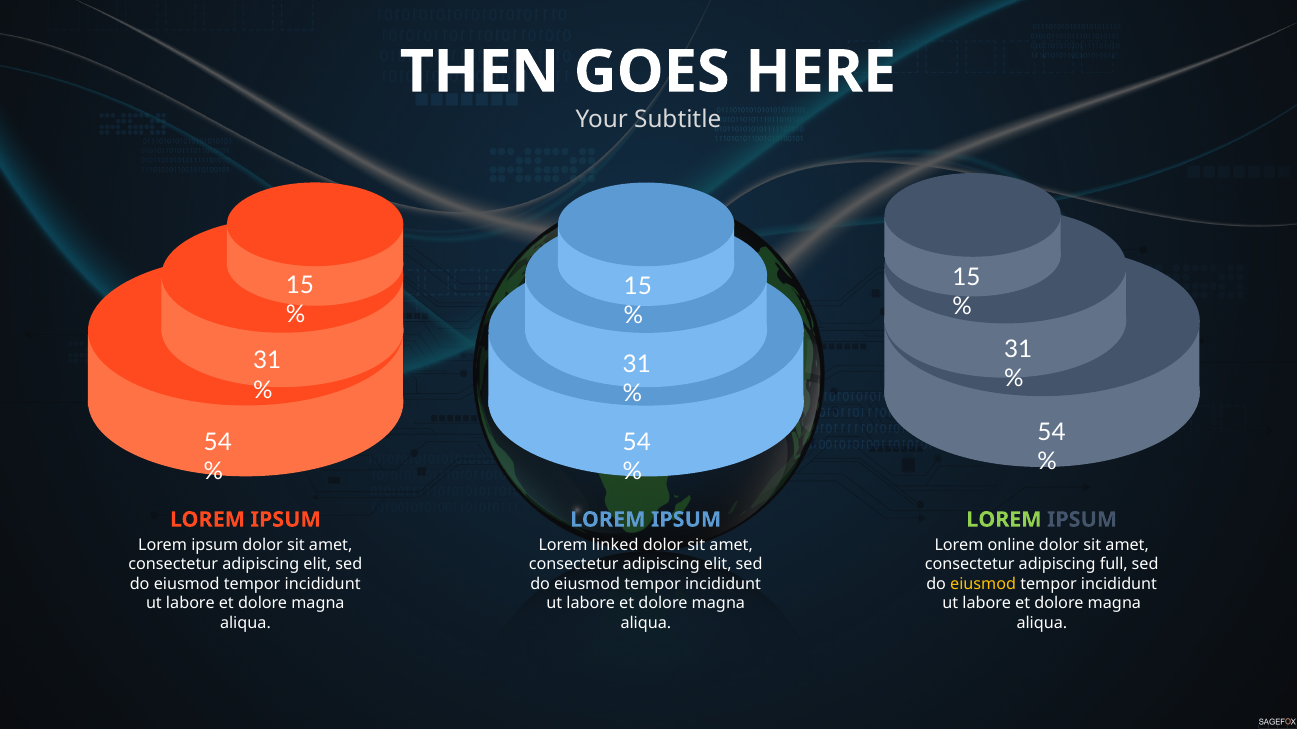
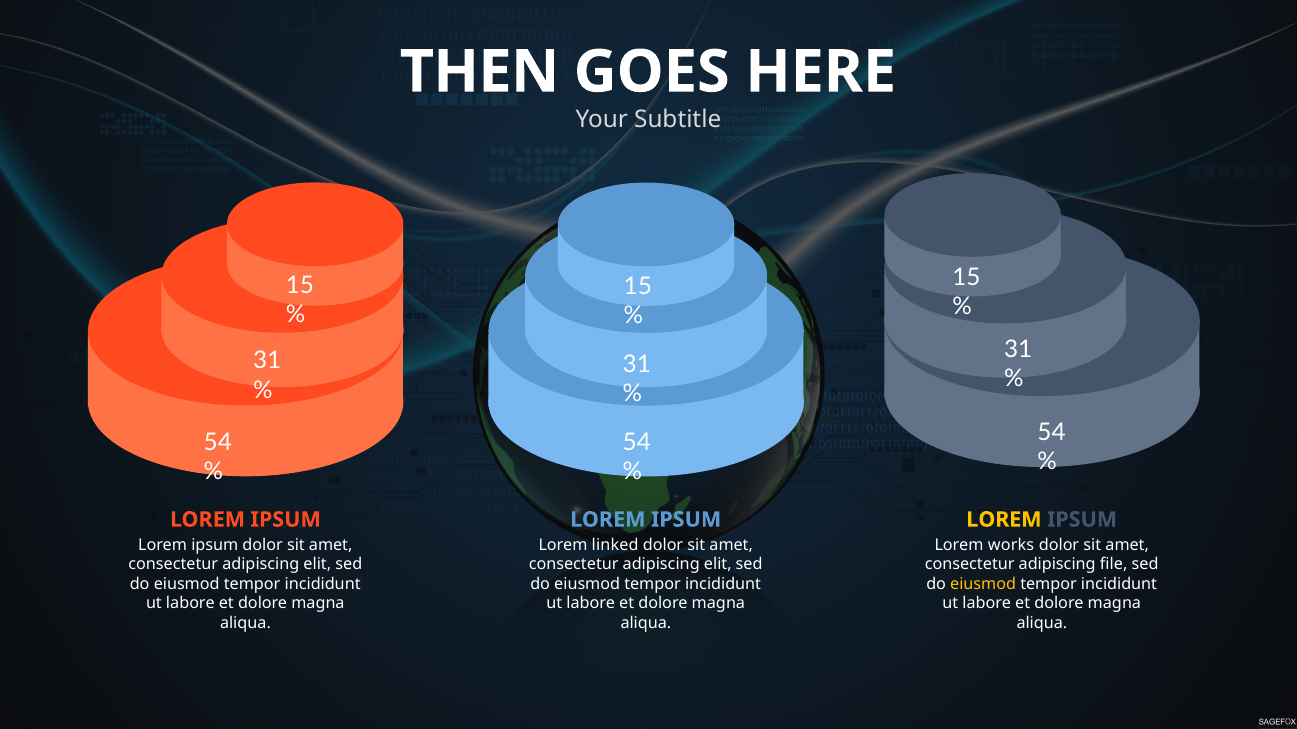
LOREM colour: light green -> yellow (1004, 520)
online: online -> works (1011, 546)
full: full -> file (1114, 565)
